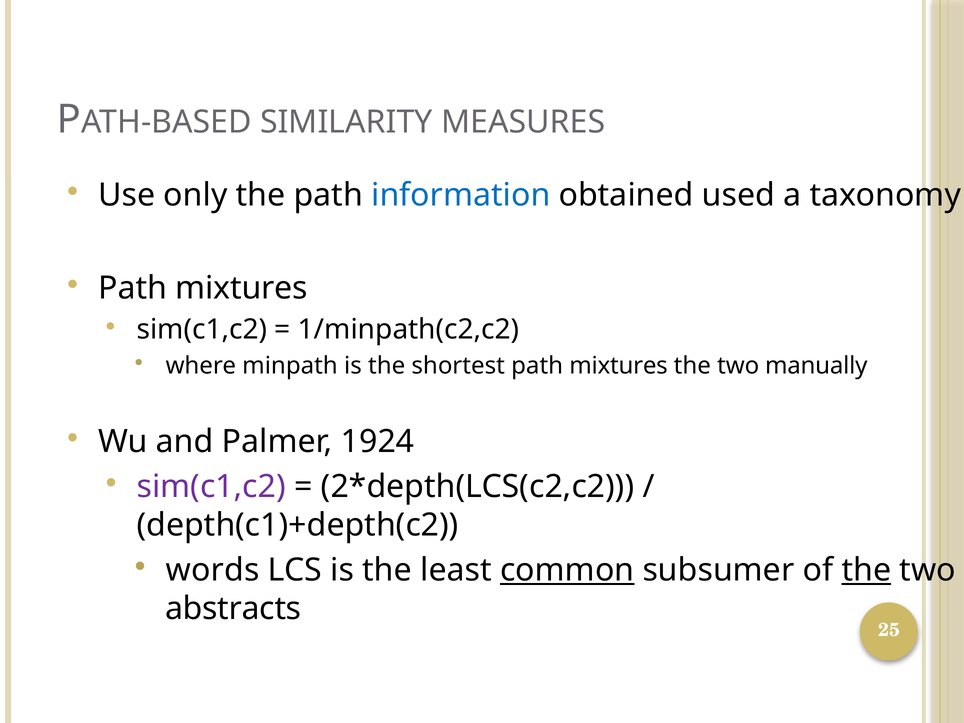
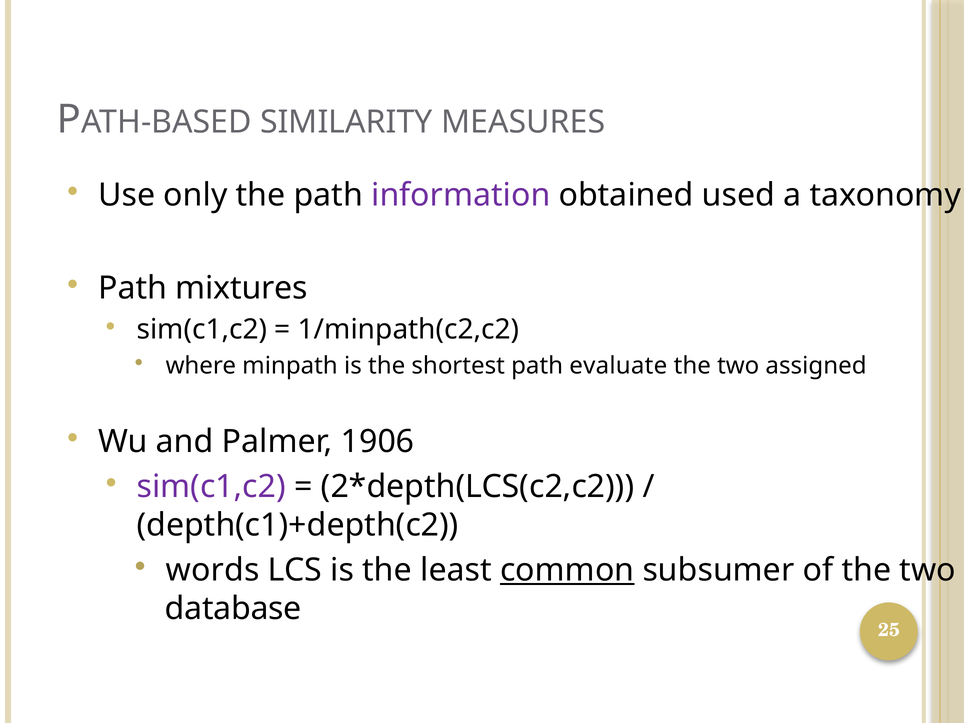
information colour: blue -> purple (461, 195)
shortest path mixtures: mixtures -> evaluate (618, 366)
manually: manually -> assigned (816, 366)
1924: 1924 -> 1906 (378, 442)
the underline: present -> none (866, 570)
abstracts: abstracts -> database (233, 609)
